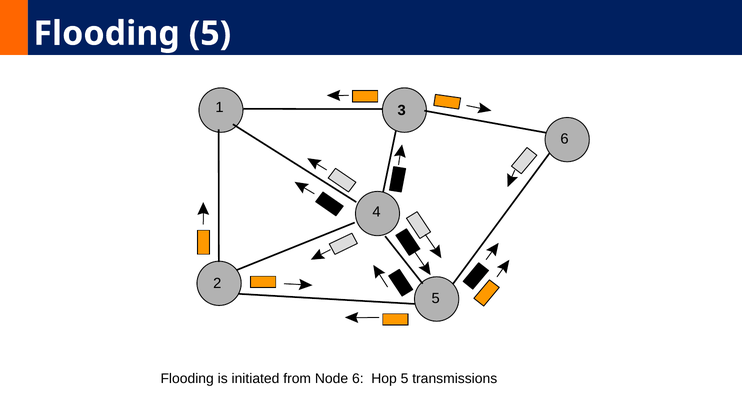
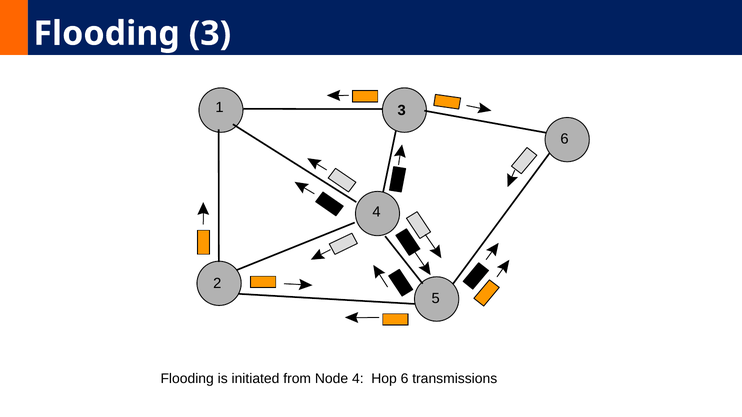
Flooding 5: 5 -> 3 (210, 34)
Node 6: 6 -> 4 (358, 379)
Hop 5: 5 -> 6 (405, 379)
